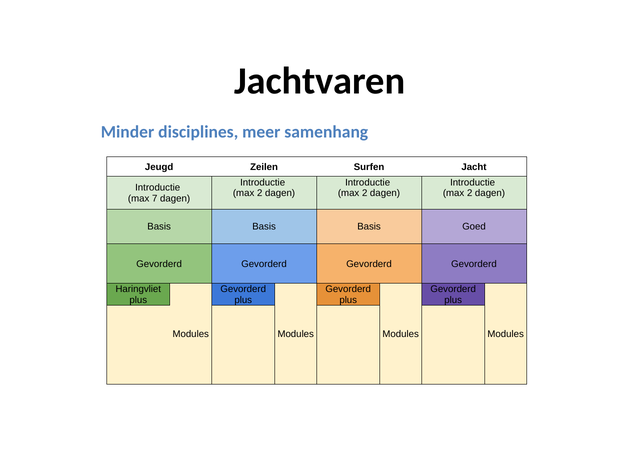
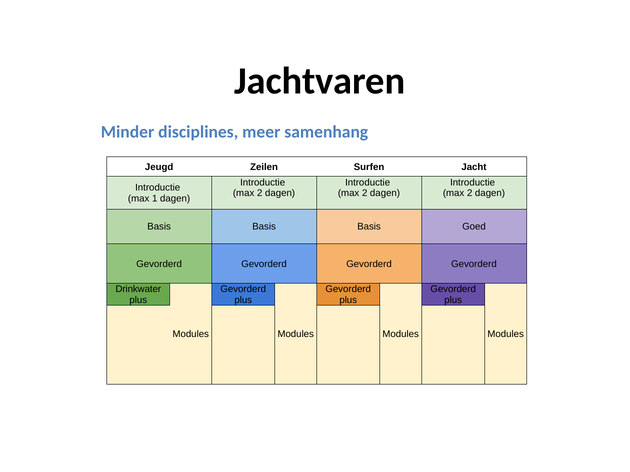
7: 7 -> 1 (155, 199)
Haringvliet: Haringvliet -> Drinkwater (138, 290)
